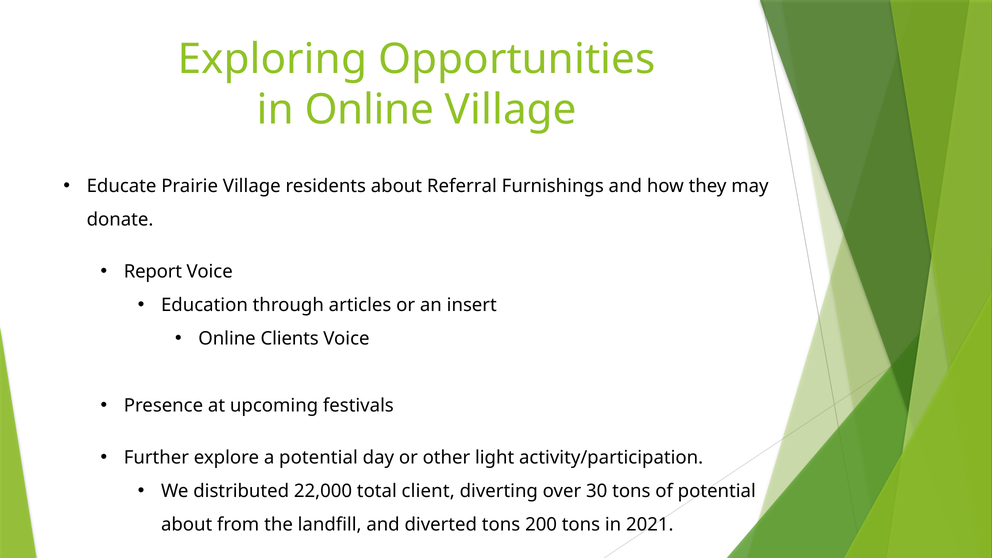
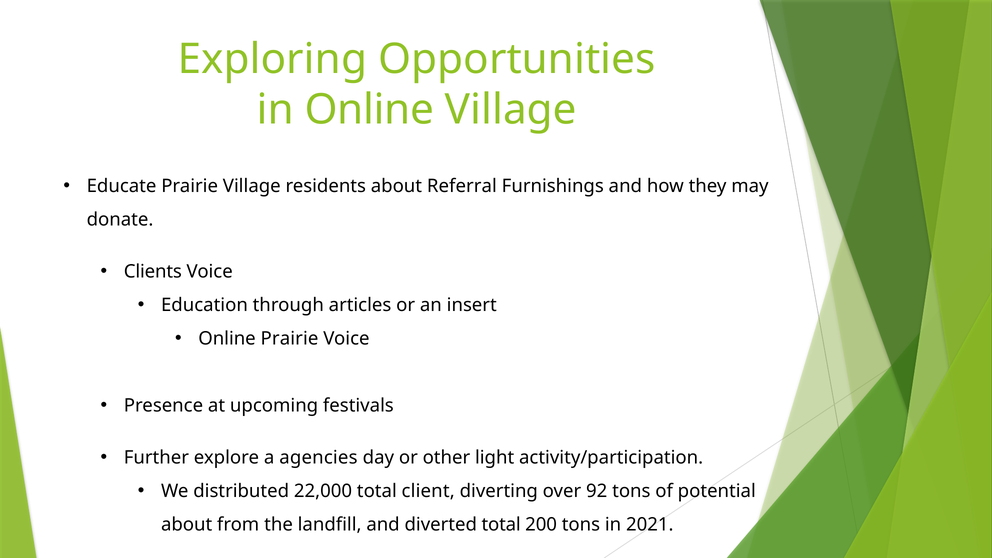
Report: Report -> Clients (153, 272)
Online Clients: Clients -> Prairie (290, 339)
a potential: potential -> agencies (318, 458)
30: 30 -> 92 (597, 491)
diverted tons: tons -> total (501, 525)
